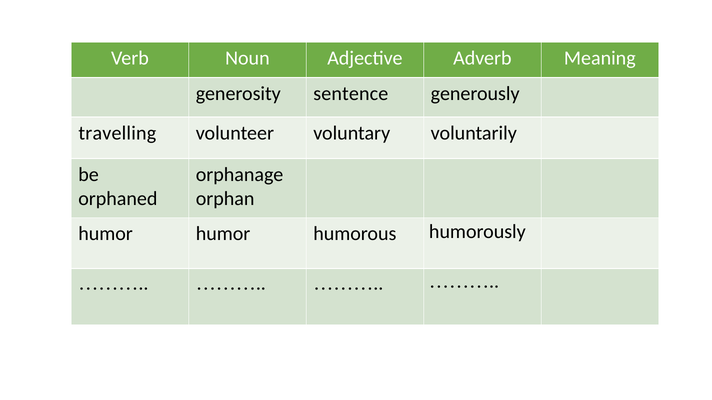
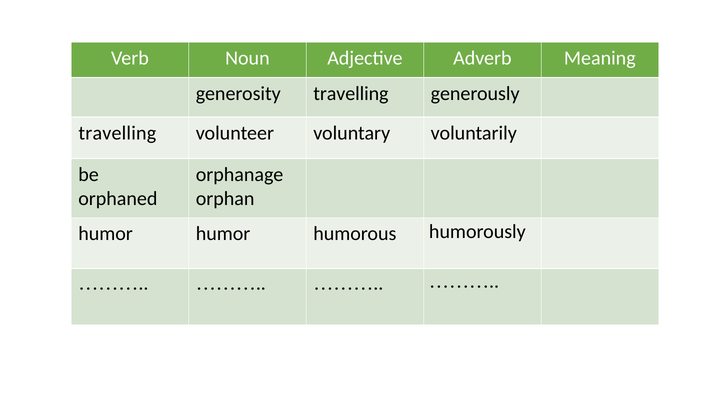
generosity sentence: sentence -> travelling (351, 94)
